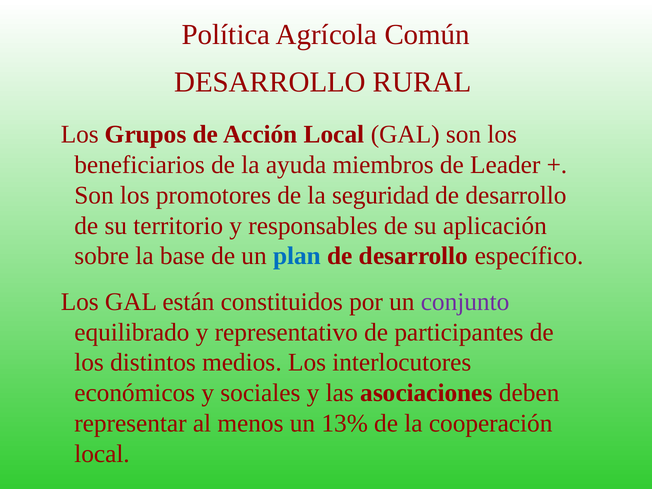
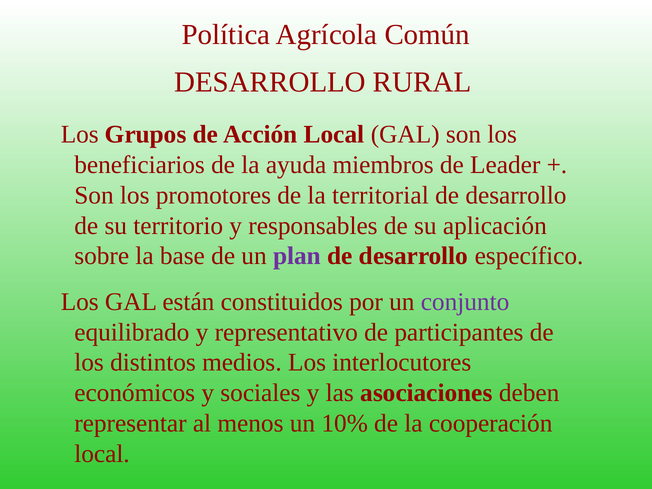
seguridad: seguridad -> territorial (380, 195)
plan colour: blue -> purple (297, 256)
13%: 13% -> 10% (345, 424)
